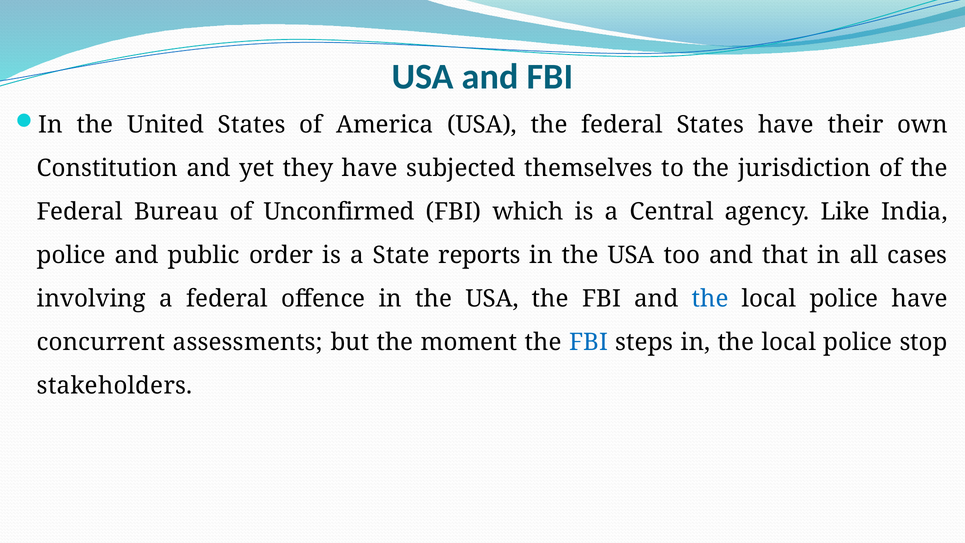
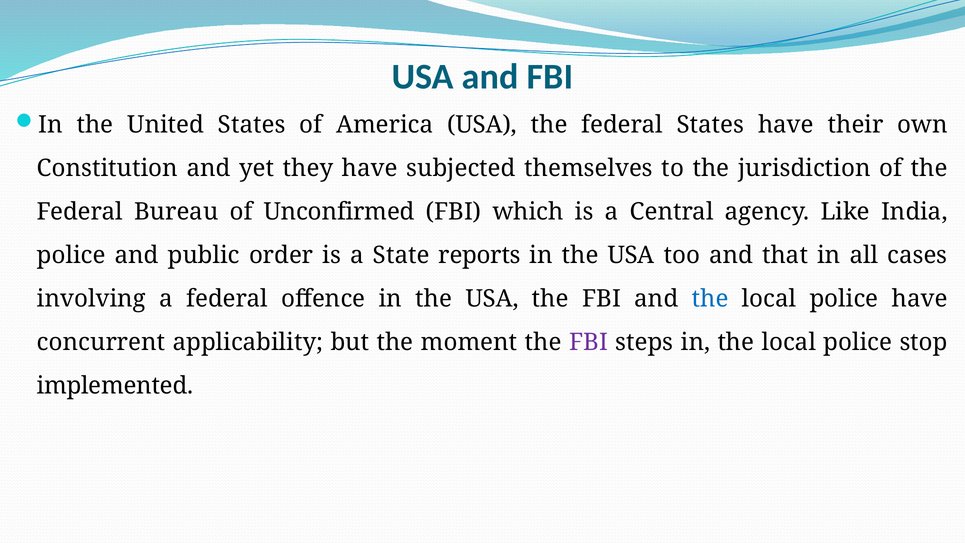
assessments: assessments -> applicability (248, 342)
FBI colour: blue -> purple (588, 342)
stakeholders: stakeholders -> implemented (115, 386)
